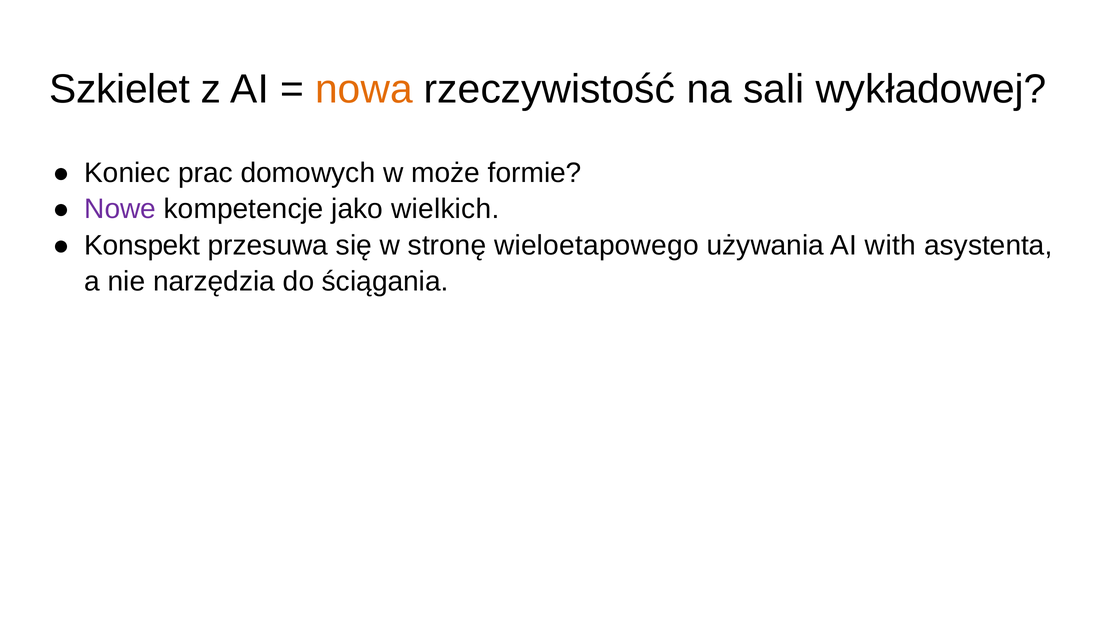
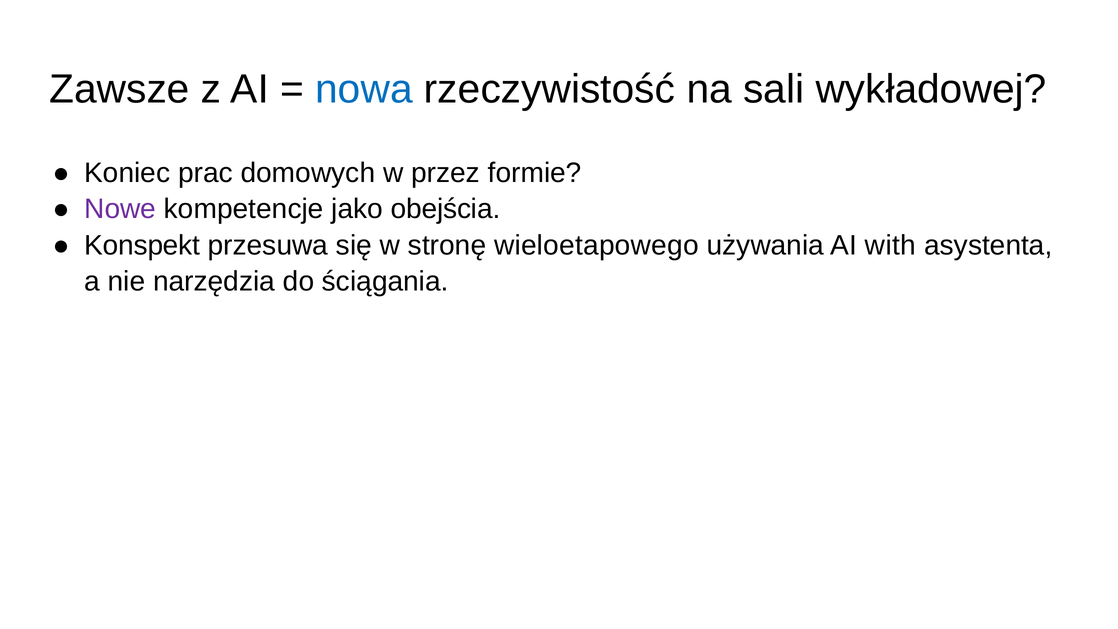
Szkielet: Szkielet -> Zawsze (119, 89)
nowa colour: orange -> blue (364, 89)
może: może -> przez (446, 173)
wielkich: wielkich -> obejścia (446, 209)
